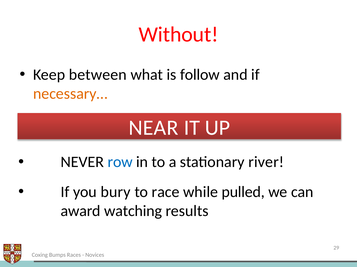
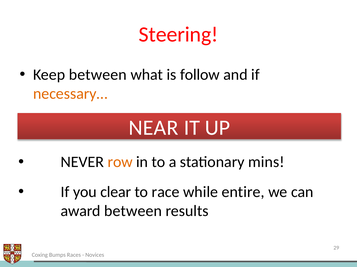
Without: Without -> Steering (178, 35)
row colour: blue -> orange (120, 162)
river: river -> mins (266, 162)
bury: bury -> clear (116, 192)
pulled: pulled -> entire (243, 192)
award watching: watching -> between (133, 212)
